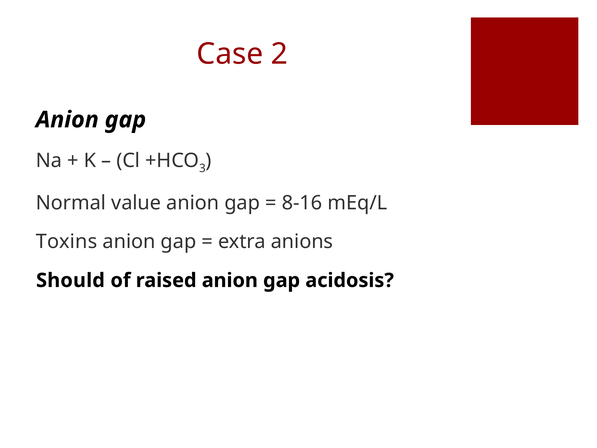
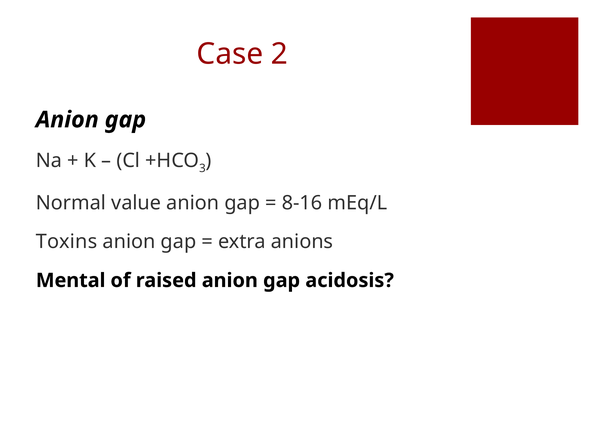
Should: Should -> Mental (71, 280)
